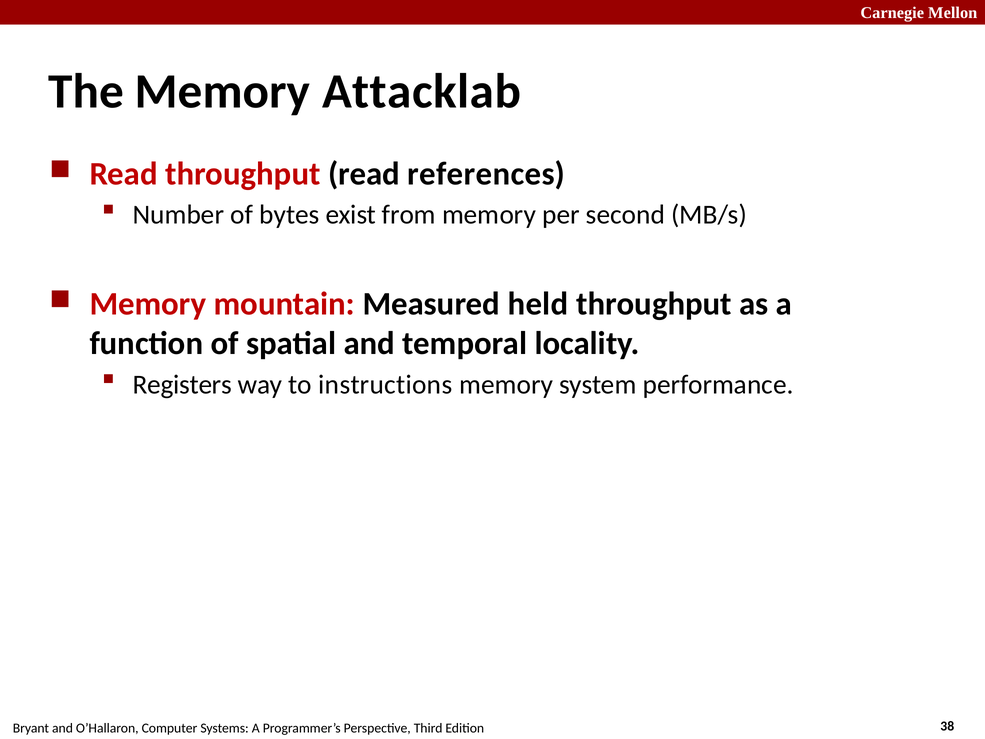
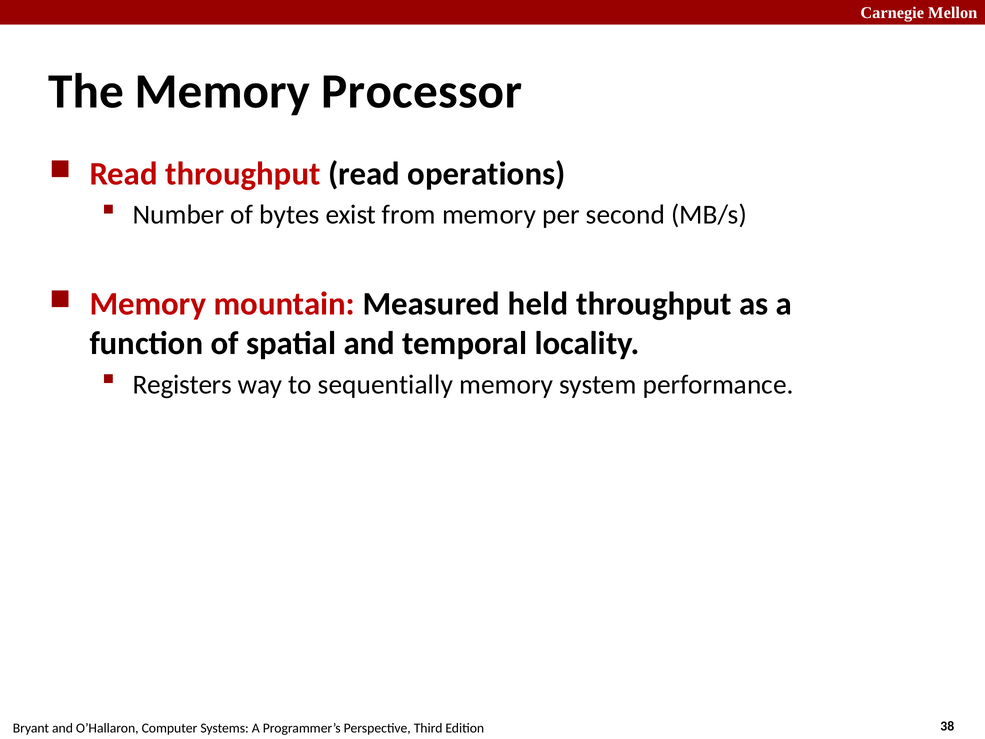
Attacklab: Attacklab -> Processor (422, 91)
references: references -> operations (486, 174)
instructions: instructions -> sequentially (385, 384)
